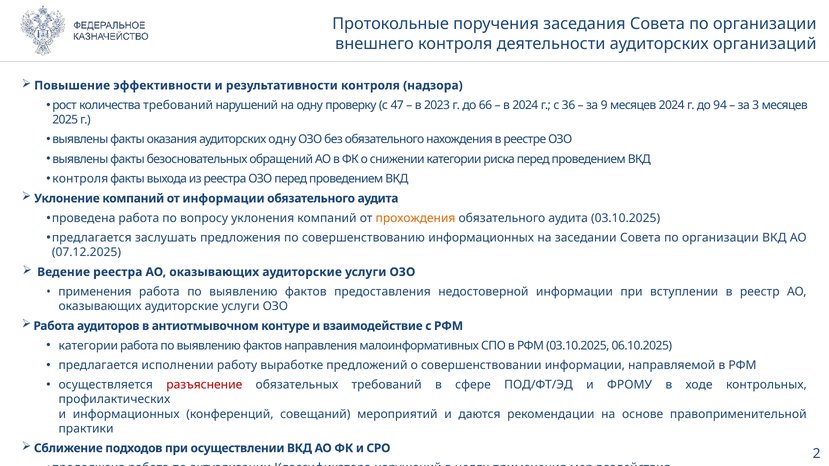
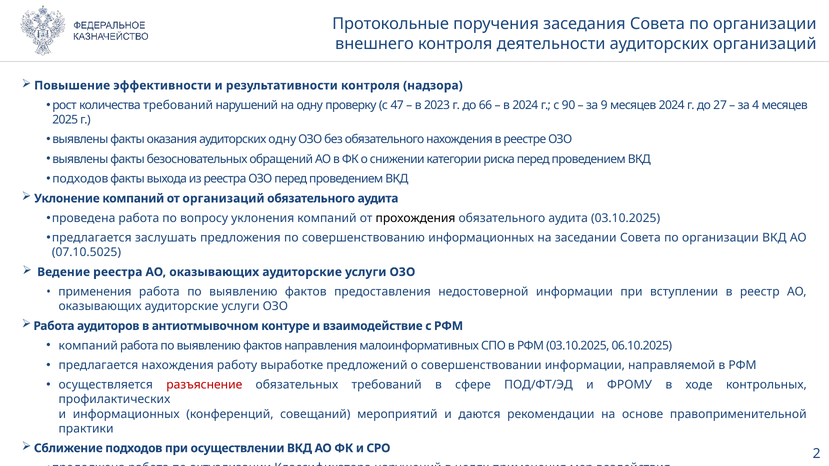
36: 36 -> 90 (569, 105)
94: 94 -> 27 (720, 105)
3: 3 -> 4 (756, 105)
контроля: контроля -> подходов (80, 179)
от информации: информации -> организаций (223, 199)
прохождения colour: orange -> black (416, 218)
07.12.2025: 07.12.2025 -> 07.10.5025 (86, 253)
категории: категории -> компаний (88, 346)
предлагается исполнении: исполнении -> нахождения (178, 366)
